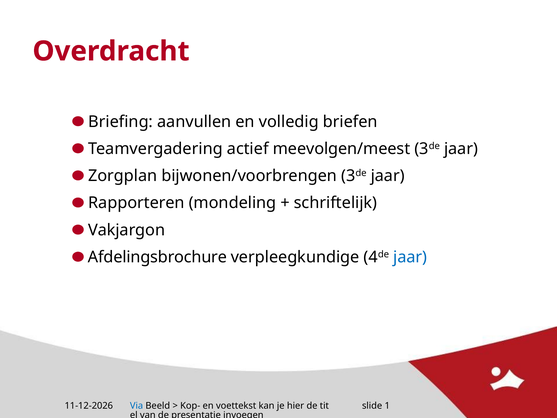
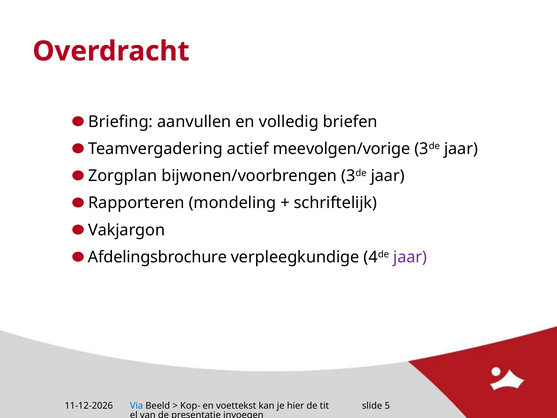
meevolgen/meest: meevolgen/meest -> meevolgen/vorige (342, 149)
jaar colour: blue -> purple (410, 257)
1: 1 -> 5 (387, 406)
